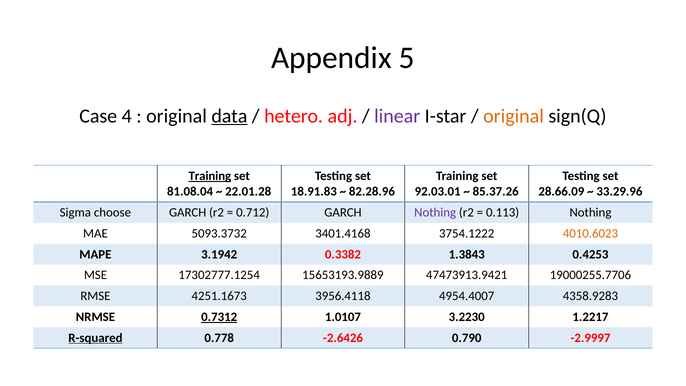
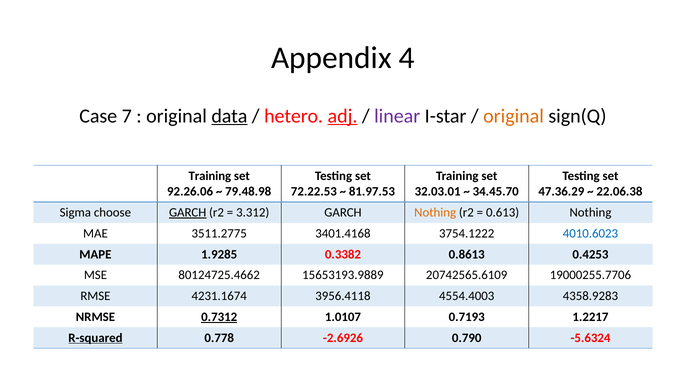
5: 5 -> 4 (407, 58)
4: 4 -> 7 (127, 116)
adj underline: none -> present (343, 116)
Training underline: present -> none (210, 176)
81.08.04: 81.08.04 -> 92.26.06 (190, 192)
22.01.28: 22.01.28 -> 79.48.98 (248, 192)
18.91.83: 18.91.83 -> 72.22.53 (314, 192)
82.28.96: 82.28.96 -> 81.97.53 (372, 192)
92.03.01: 92.03.01 -> 32.03.01 (438, 192)
85.37.26: 85.37.26 -> 34.45.70 (496, 192)
28.66.09: 28.66.09 -> 47.36.29 (561, 192)
33.29.96: 33.29.96 -> 22.06.38 (619, 192)
GARCH underline: none -> present (188, 213)
0.712: 0.712 -> 3.312 (253, 213)
Nothing colour: purple -> orange (435, 213)
0.113: 0.113 -> 0.613 (503, 213)
5093.3732: 5093.3732 -> 3511.2775 (219, 233)
4010.6023 colour: orange -> blue (590, 233)
3.1942: 3.1942 -> 1.9285 (219, 254)
1.3843: 1.3843 -> 0.8613 (467, 254)
17302777.1254: 17302777.1254 -> 80124725.4662 (219, 275)
47473913.9421: 47473913.9421 -> 20742565.6109 (467, 275)
4251.1673: 4251.1673 -> 4231.1674 (219, 296)
4954.4007: 4954.4007 -> 4554.4003 (467, 296)
3.2230: 3.2230 -> 0.7193 (467, 317)
-2.6426: -2.6426 -> -2.6926 (343, 338)
-2.9997: -2.9997 -> -5.6324 (590, 338)
